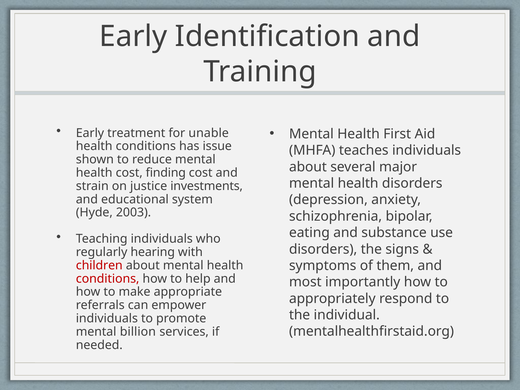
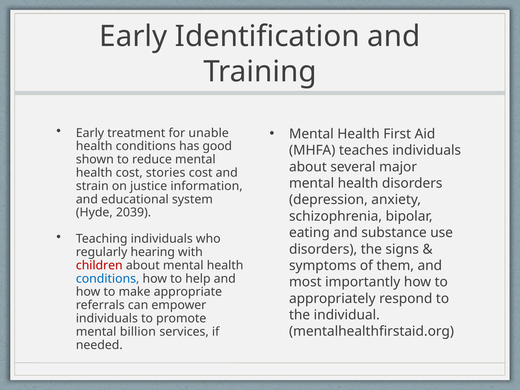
issue: issue -> good (217, 146)
finding: finding -> stories (166, 173)
investments: investments -> information (207, 186)
2003: 2003 -> 2039 (134, 213)
conditions colour: red -> blue (108, 279)
